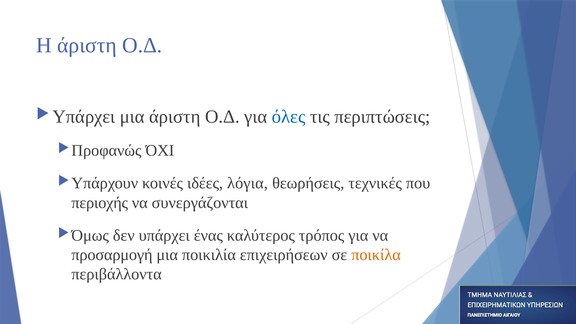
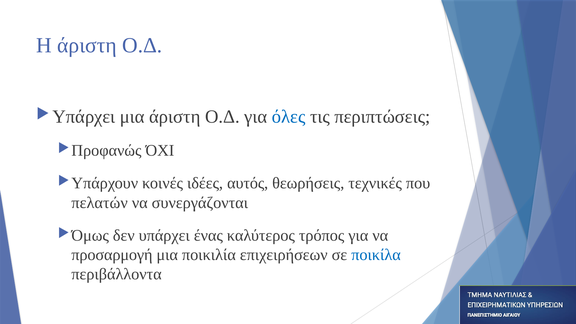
λόγια: λόγια -> αυτός (248, 183)
περιοχής: περιοχής -> πελατών (100, 203)
ποικίλα colour: orange -> blue (376, 255)
